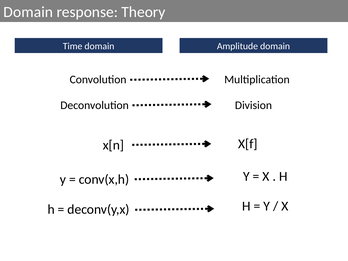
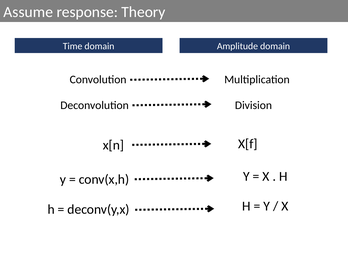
Domain: Domain -> Assume (28, 12)
